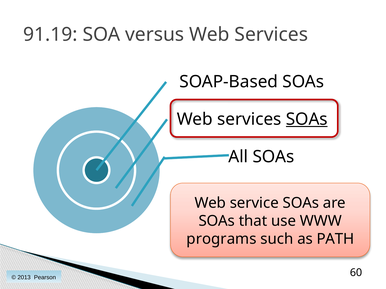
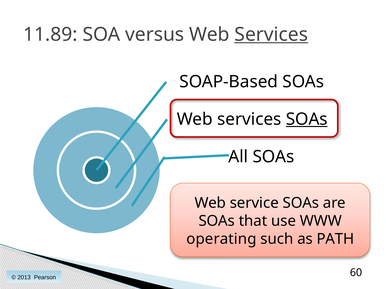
91.19: 91.19 -> 11.89 (50, 34)
Services underline: none -> present (271, 34)
programs: programs -> operating (221, 239)
